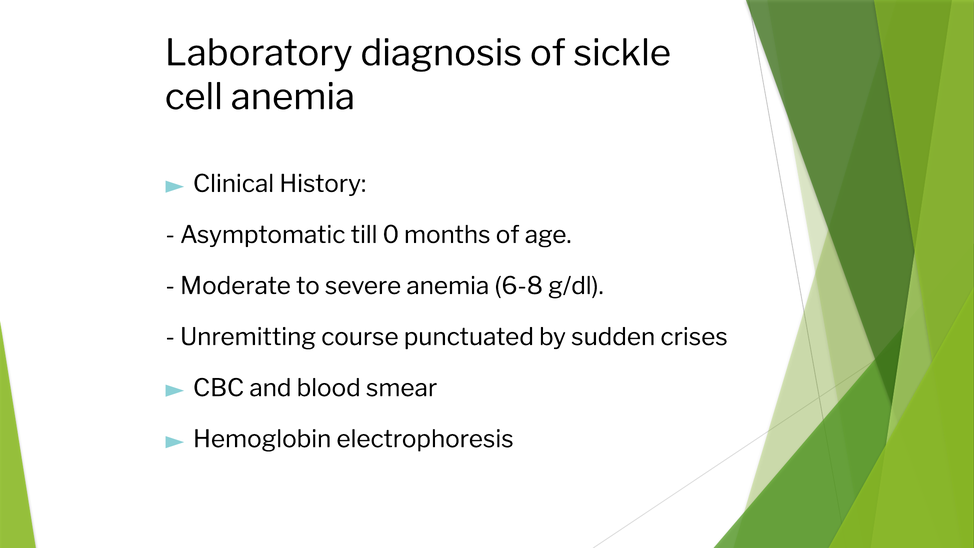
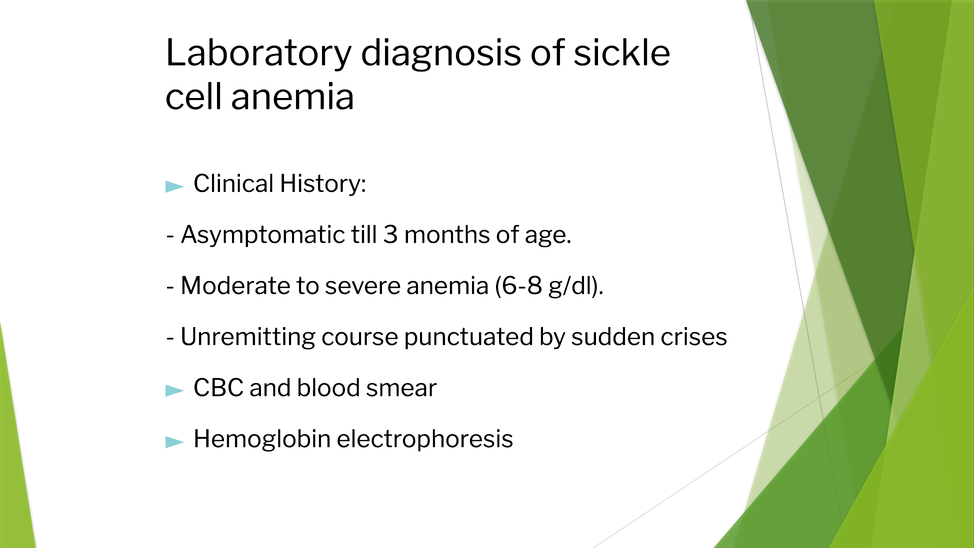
0: 0 -> 3 (391, 235)
